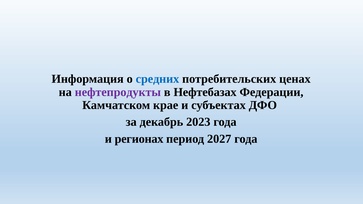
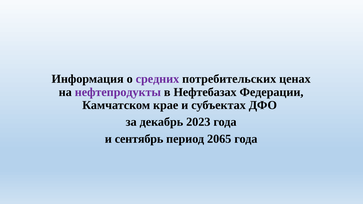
средних colour: blue -> purple (157, 79)
регионах: регионах -> сентябрь (139, 139)
2027: 2027 -> 2065 (219, 139)
